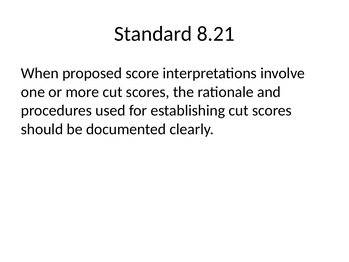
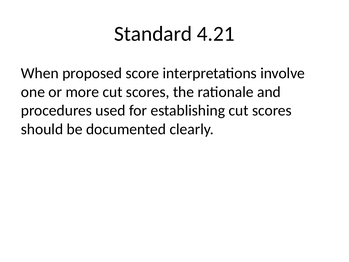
8.21: 8.21 -> 4.21 (216, 34)
